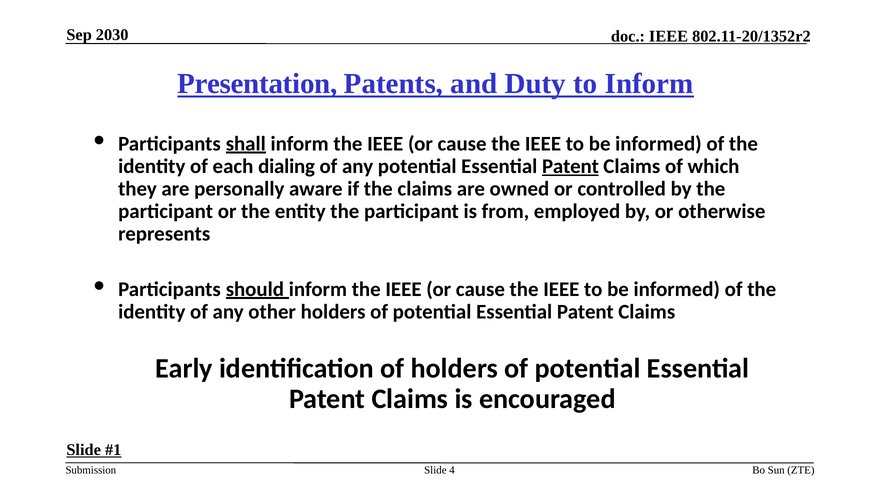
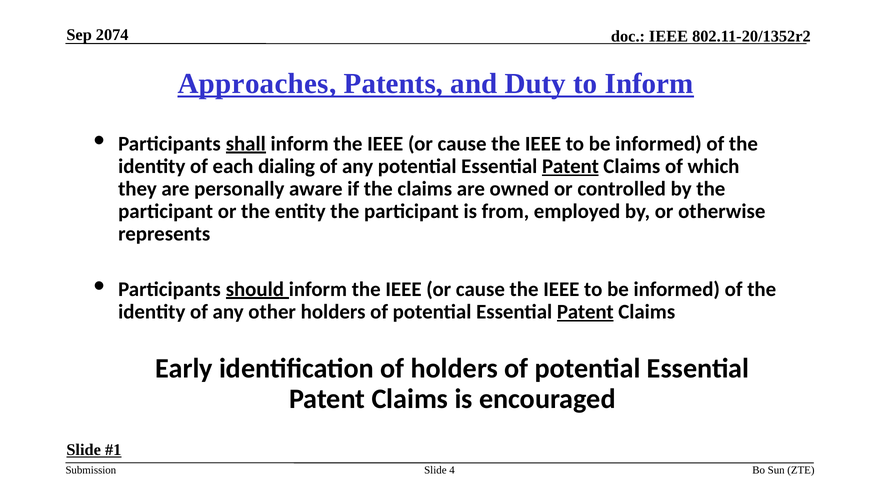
2030: 2030 -> 2074 (112, 35)
Presentation: Presentation -> Approaches (257, 84)
Patent underline: none -> present (585, 312)
